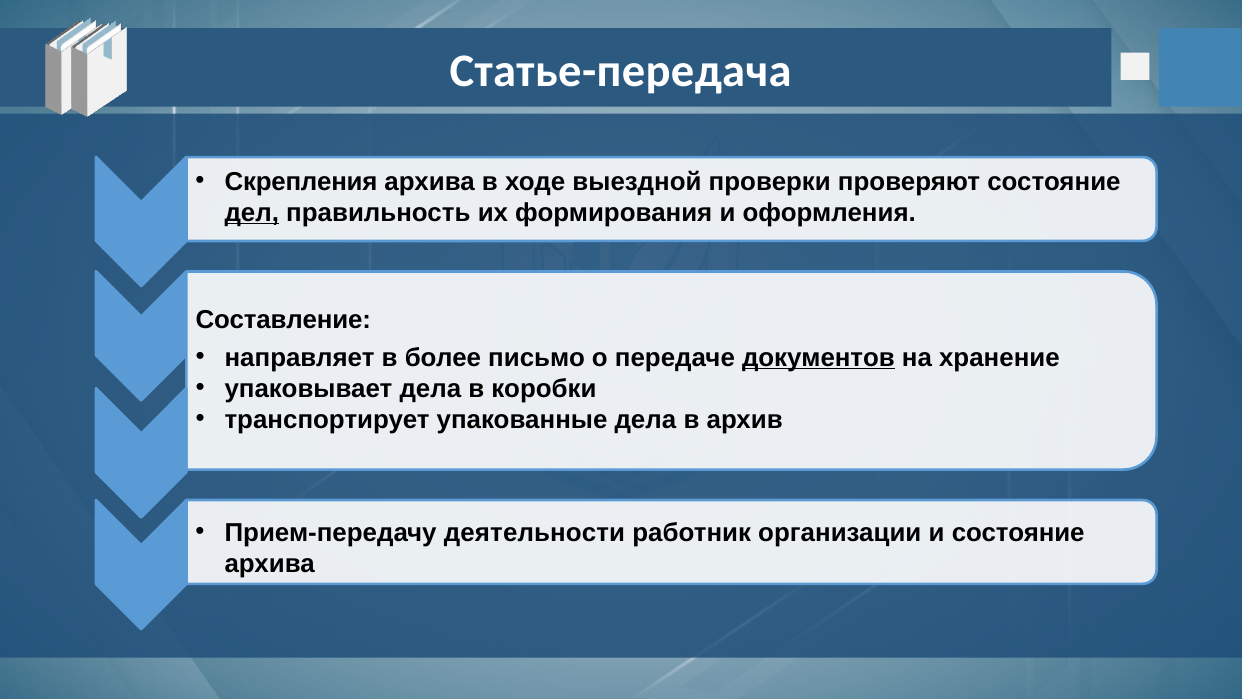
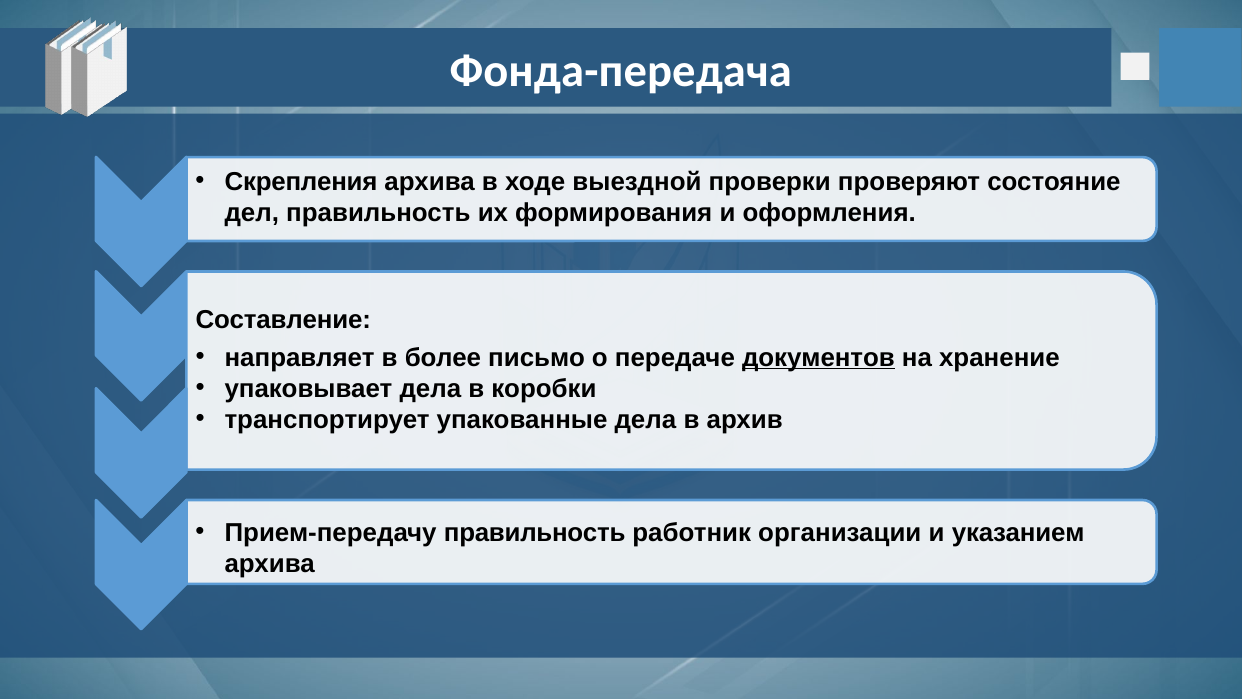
Статье-передача: Статье-передача -> Фонда-передача (621, 71)
дел underline: present -> none (252, 212)
Прием-передачу деятельности: деятельности -> правильность (535, 532)
и состояние: состояние -> указанием (1018, 532)
